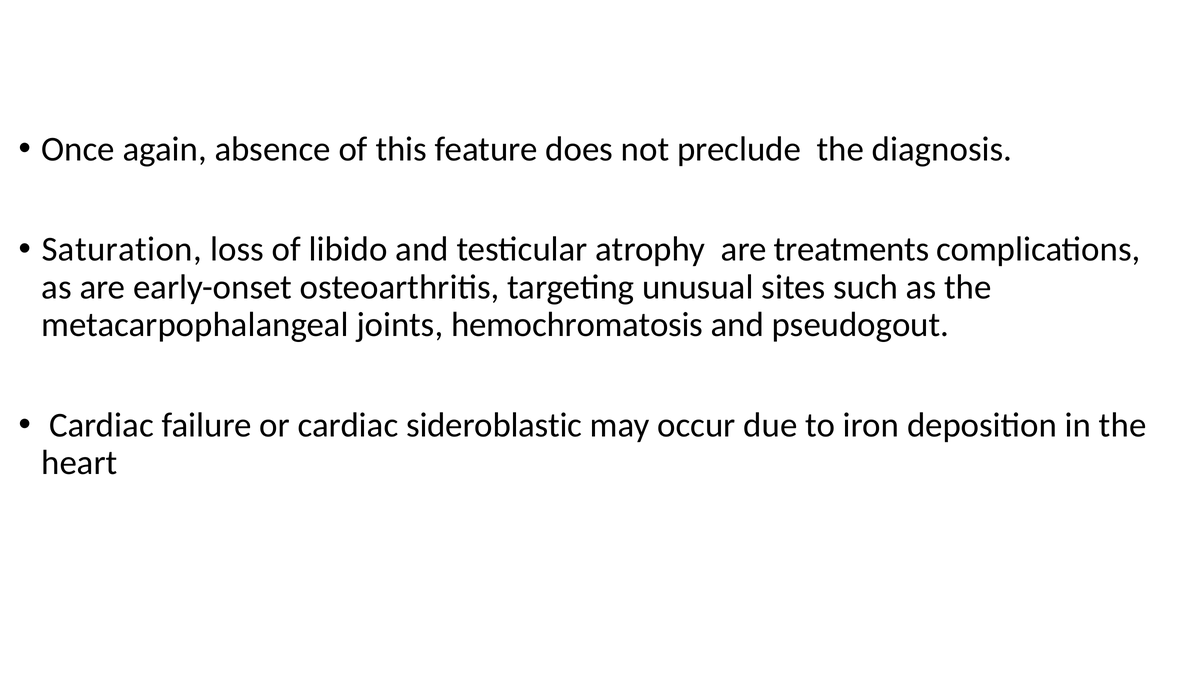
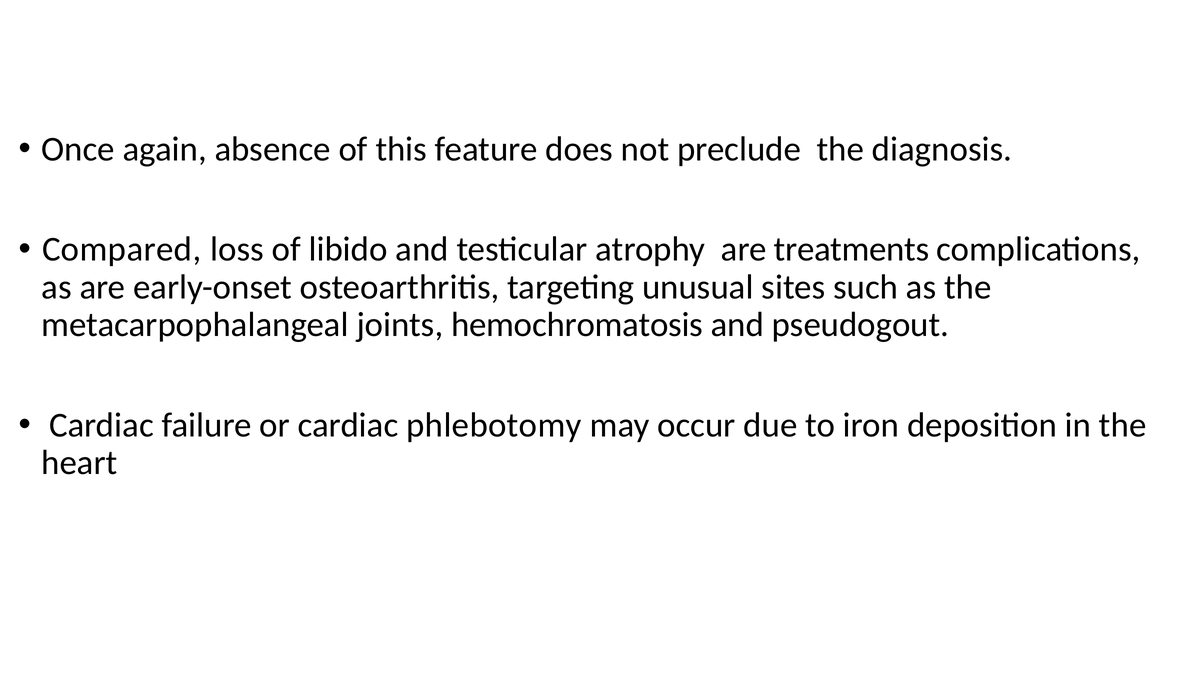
Saturation: Saturation -> Compared (122, 249)
sideroblastic: sideroblastic -> phlebotomy (494, 425)
